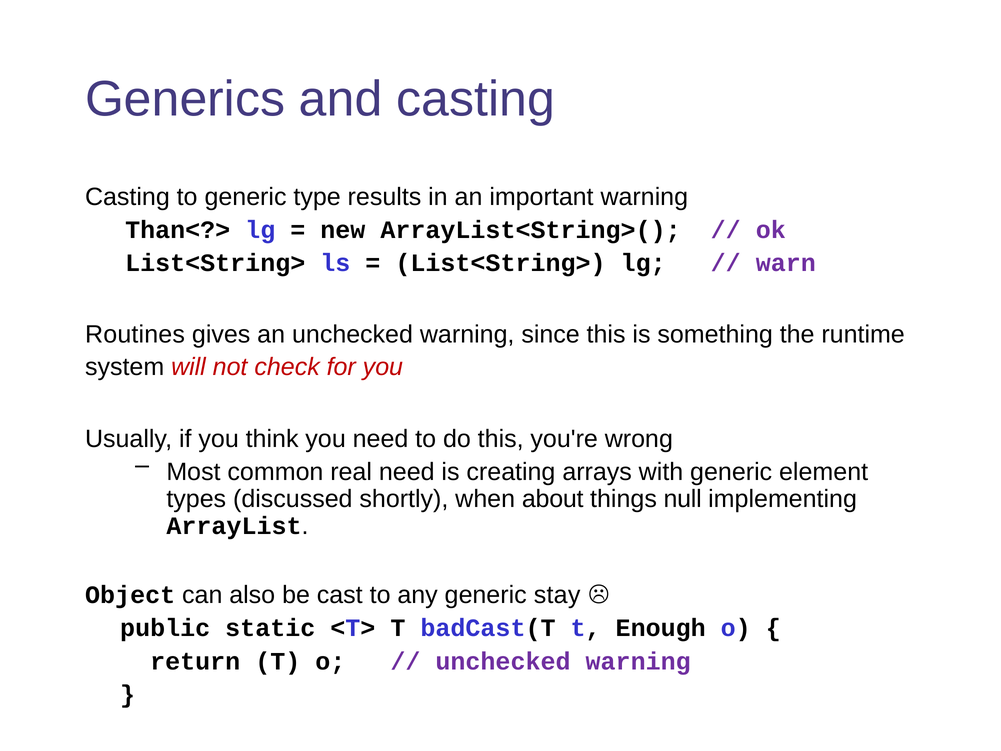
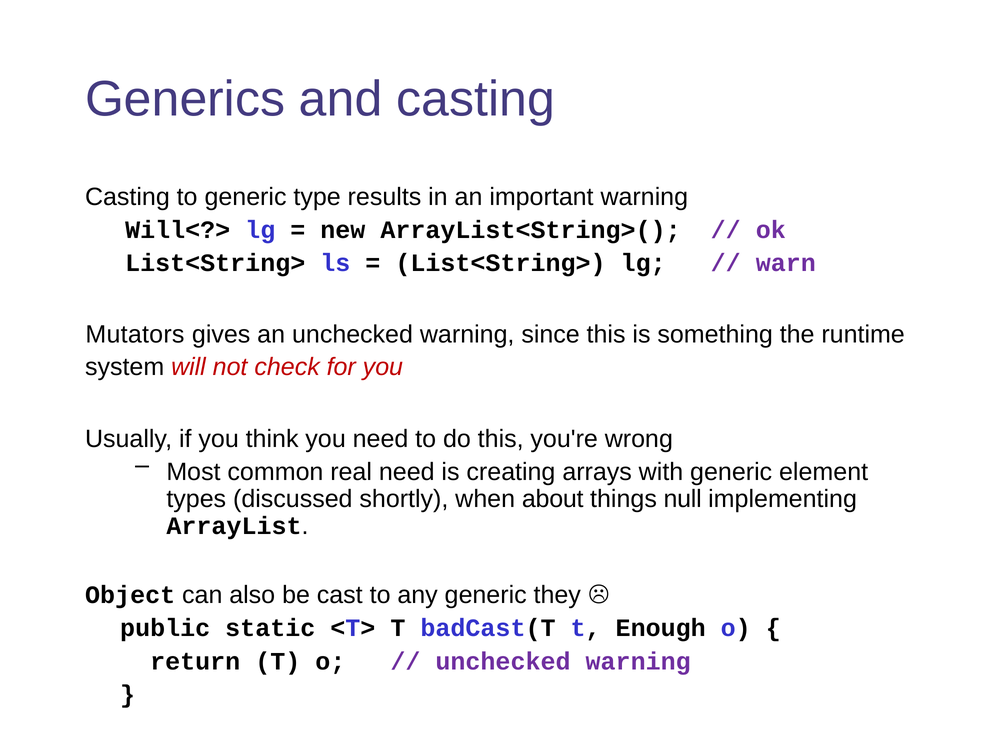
Than<?>: Than<?> -> Will<?> (178, 230)
Routines: Routines -> Mutators (135, 334)
stay: stay -> they (557, 595)
